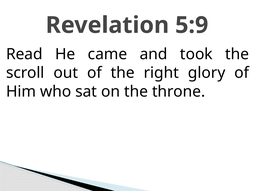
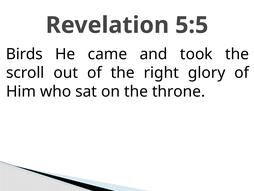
5:9: 5:9 -> 5:5 (192, 25)
Read: Read -> Birds (24, 54)
